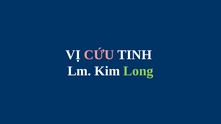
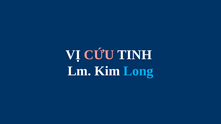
Long colour: light green -> light blue (138, 71)
